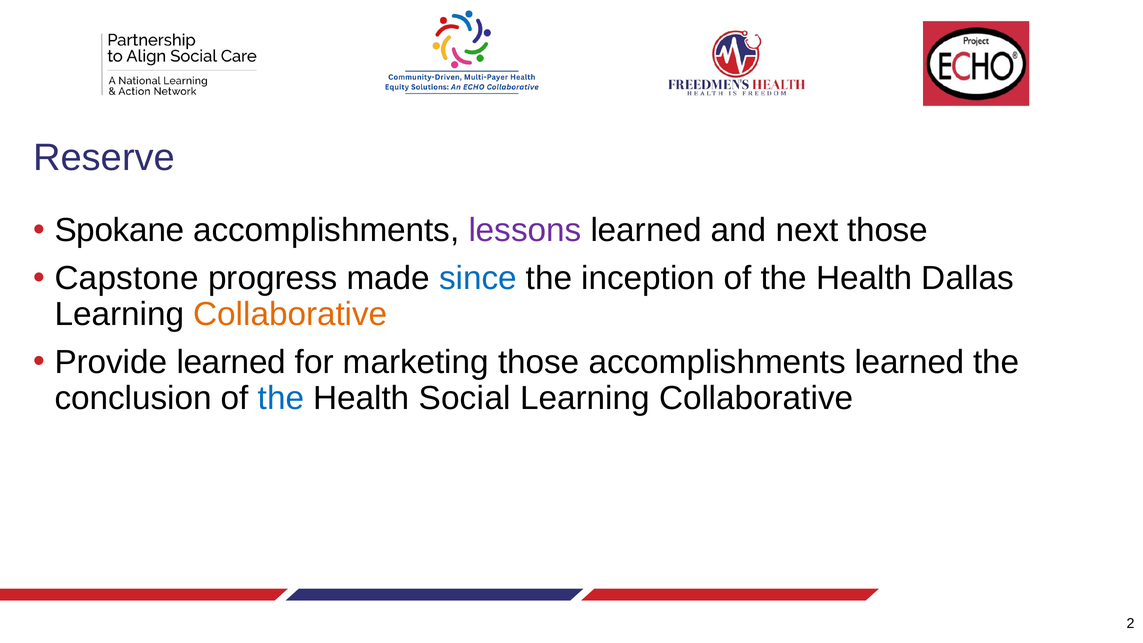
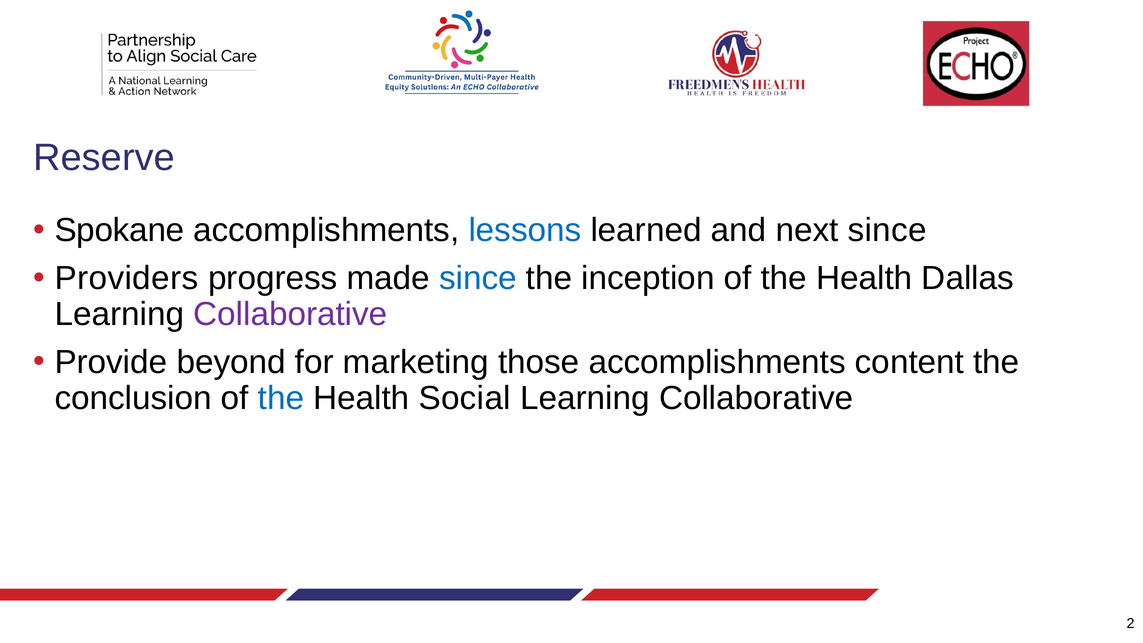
lessons colour: purple -> blue (525, 230)
next those: those -> since (887, 230)
Capstone: Capstone -> Providers (127, 278)
Collaborative colour: orange -> purple (290, 314)
Provide learned: learned -> beyond (231, 362)
accomplishments learned: learned -> content (909, 362)
